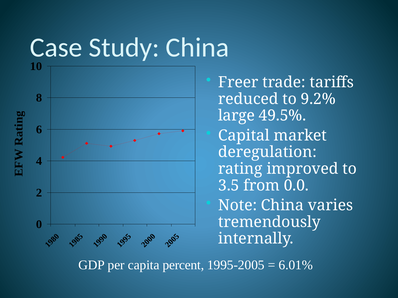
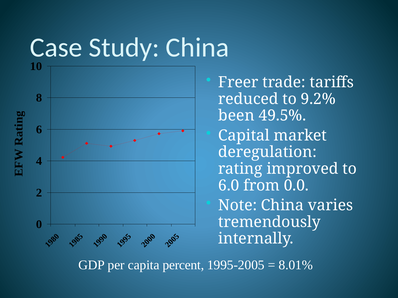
large: large -> been (236, 116)
3.5: 3.5 -> 6.0 (229, 186)
6.01%: 6.01% -> 8.01% (296, 265)
